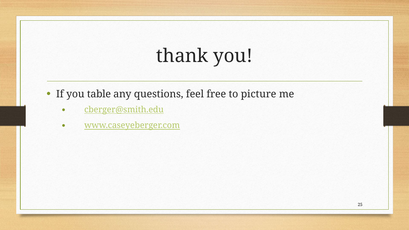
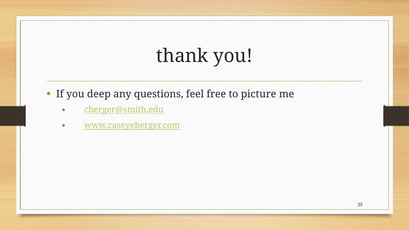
table: table -> deep (99, 94)
